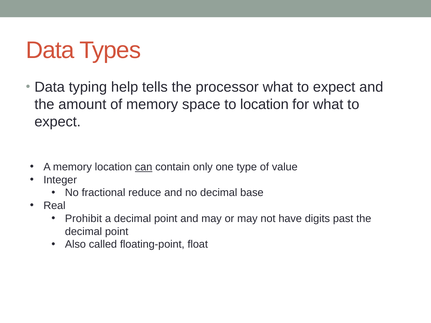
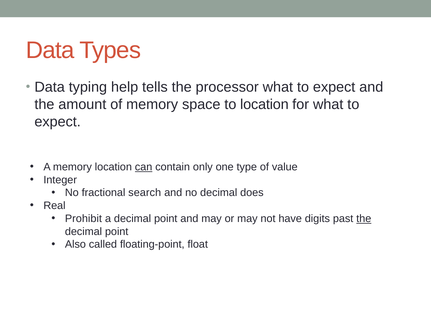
reduce: reduce -> search (145, 193)
base: base -> does (252, 193)
the underline: none -> present (364, 219)
